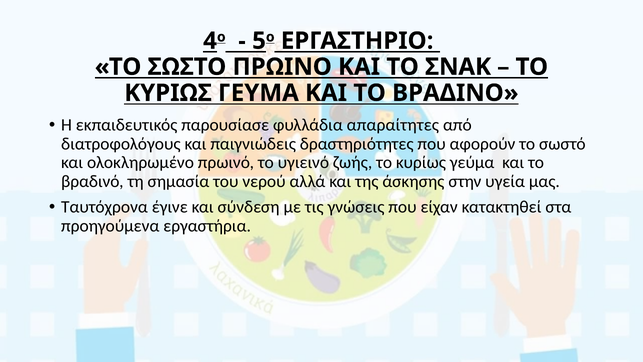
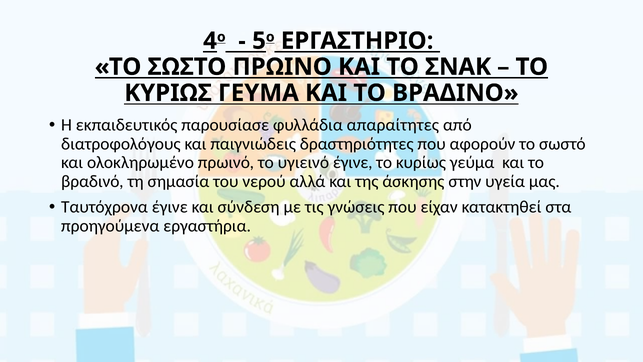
υγιεινό ζωής: ζωής -> έγινε (353, 163)
